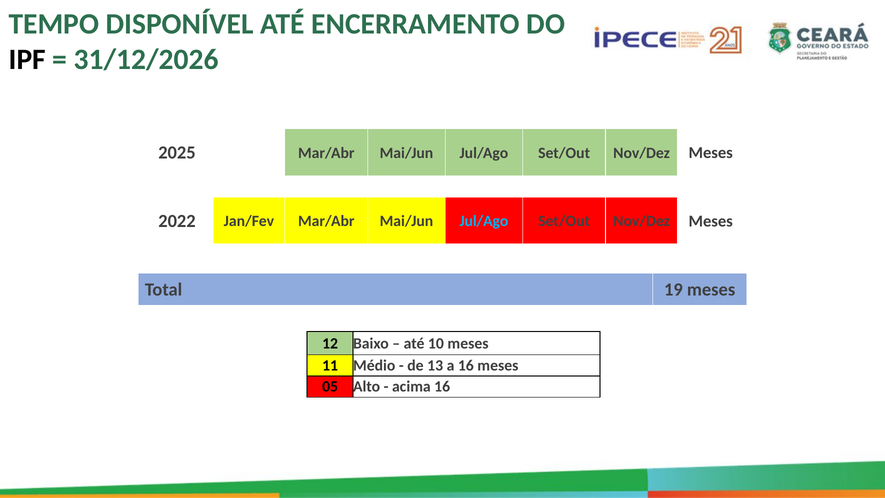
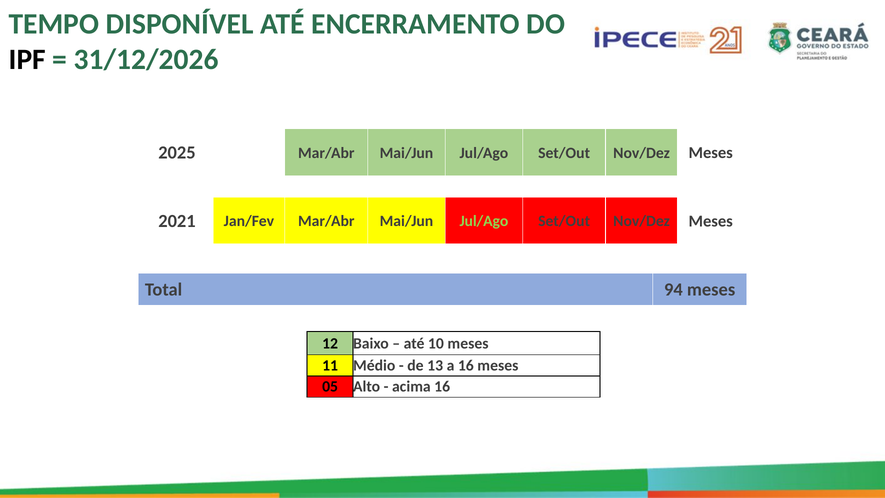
2022: 2022 -> 2021 (177, 221)
Jul/Ago colour: light blue -> light green (484, 221)
19: 19 -> 94 (673, 290)
